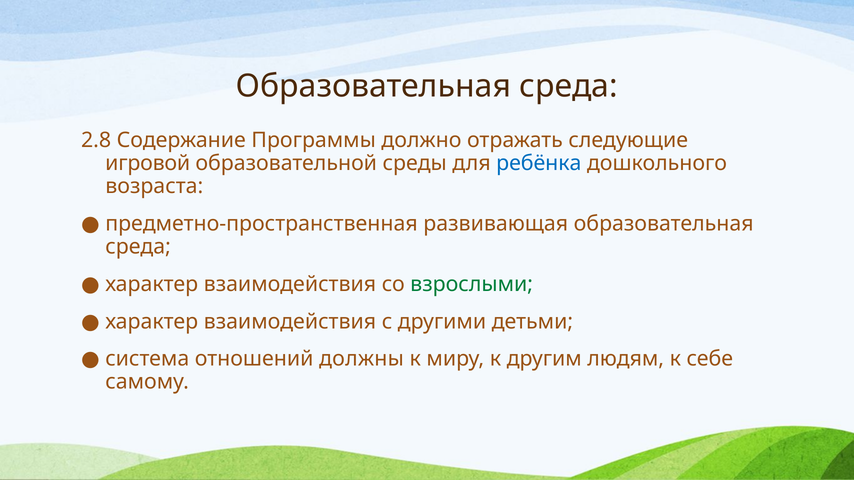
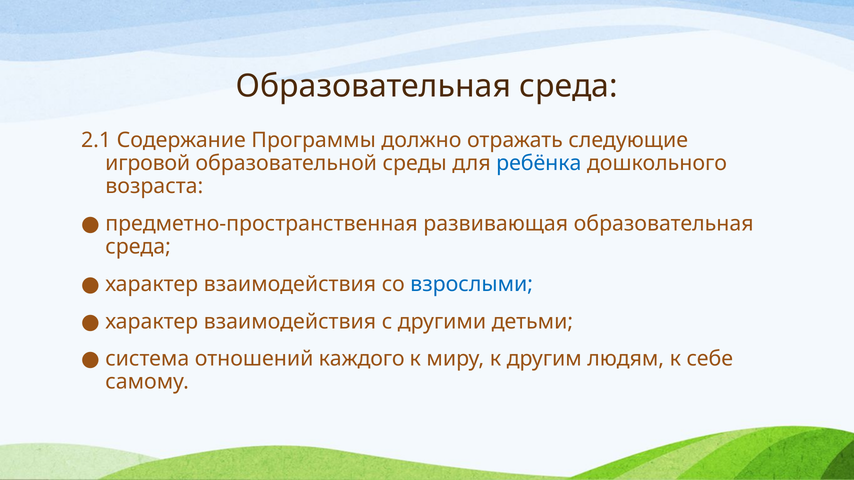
2.8: 2.8 -> 2.1 (96, 140)
взрослыми colour: green -> blue (472, 284)
должны: должны -> каждого (362, 359)
